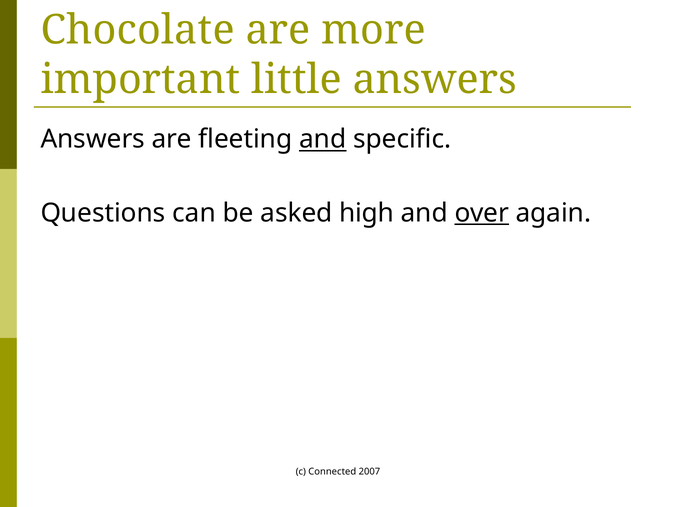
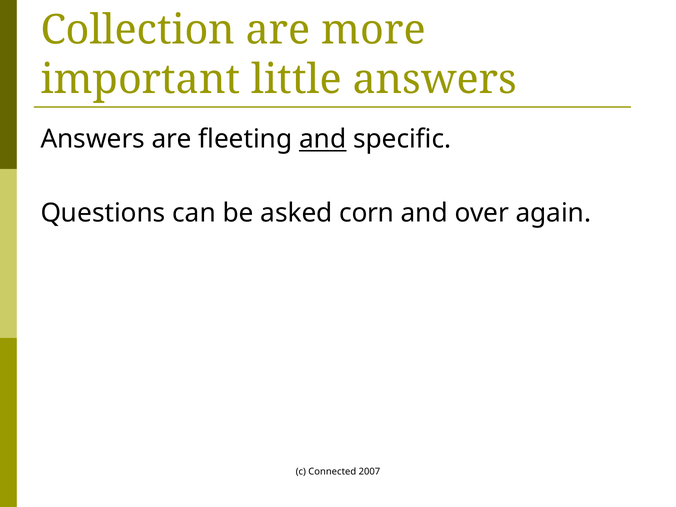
Chocolate: Chocolate -> Collection (138, 30)
high: high -> corn (367, 213)
over underline: present -> none (482, 213)
